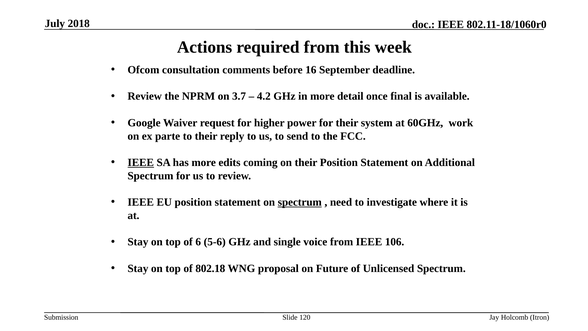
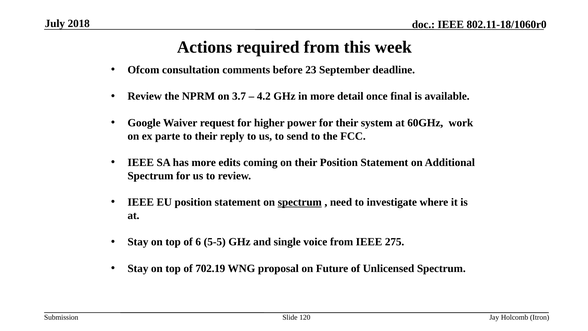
16: 16 -> 23 (311, 70)
IEEE underline: present -> none (141, 162)
5-6: 5-6 -> 5-5 (215, 242)
106: 106 -> 275 (395, 242)
802.18: 802.18 -> 702.19 (210, 268)
